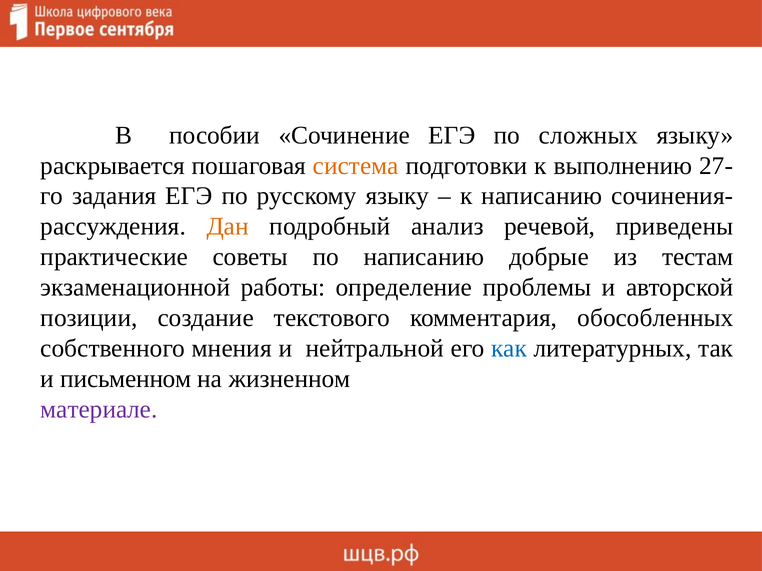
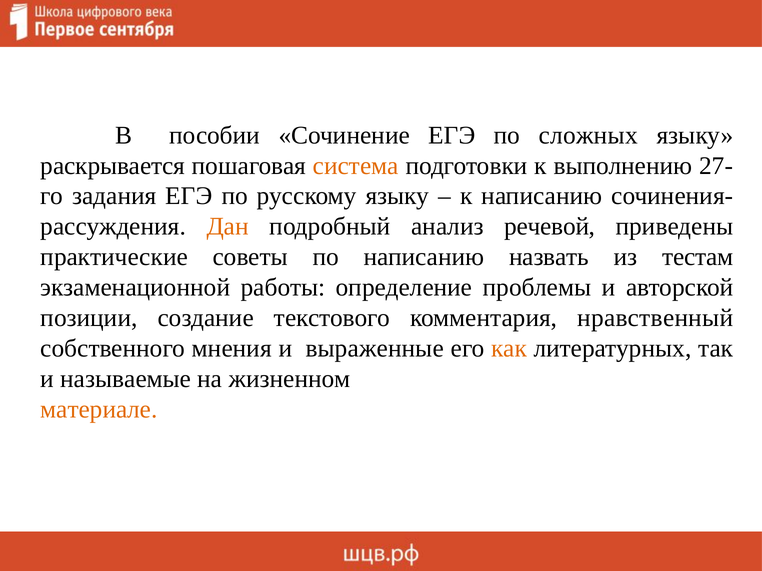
добрые: добрые -> назвать (549, 257)
обособленных: обособленных -> нравственный (655, 318)
нейтральной: нейтральной -> выраженные (375, 349)
как colour: blue -> orange (509, 349)
письменном: письменном -> называемые (126, 379)
материале colour: purple -> orange (99, 410)
